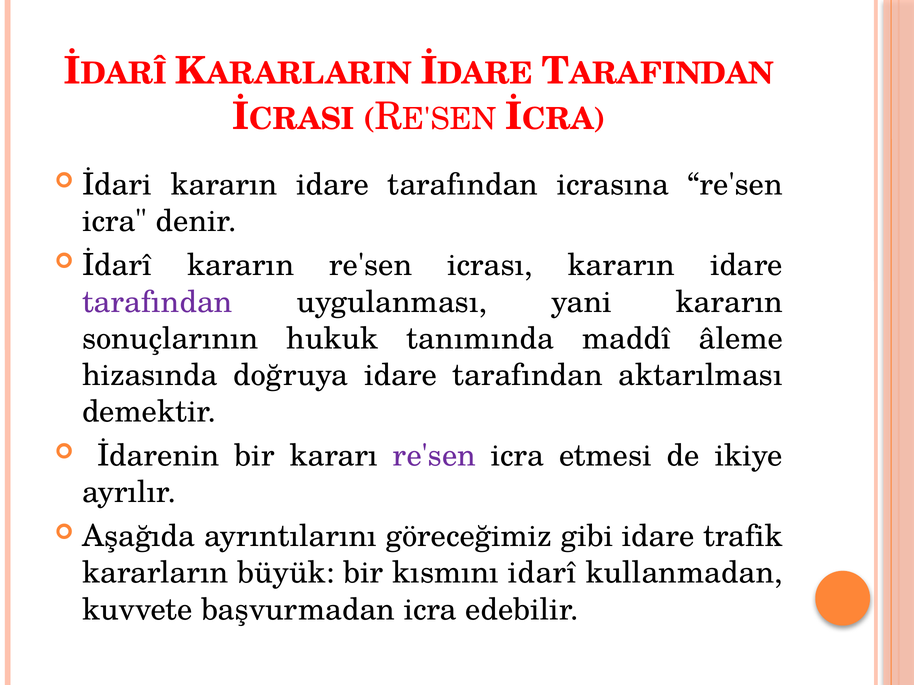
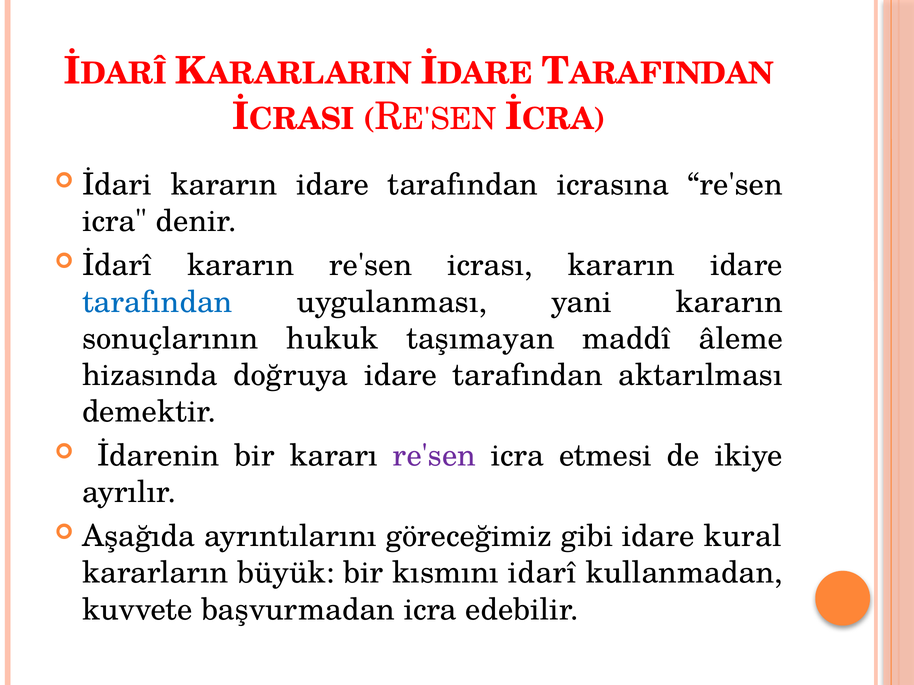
tarafından colour: purple -> blue (157, 302)
tanımında: tanımında -> taşımayan (480, 339)
trafik: trafik -> kural (743, 537)
